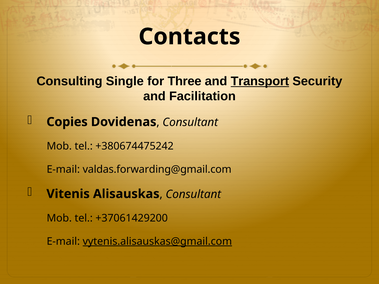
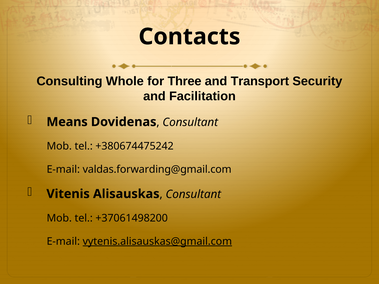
Single: Single -> Whole (125, 81)
Transport underline: present -> none (260, 81)
Copies: Copies -> Means (67, 122)
+37061429200: +37061429200 -> +37061498200 (132, 218)
